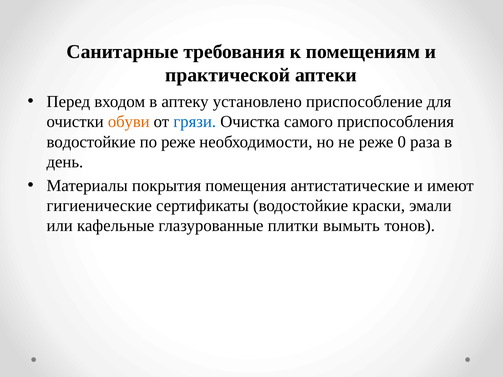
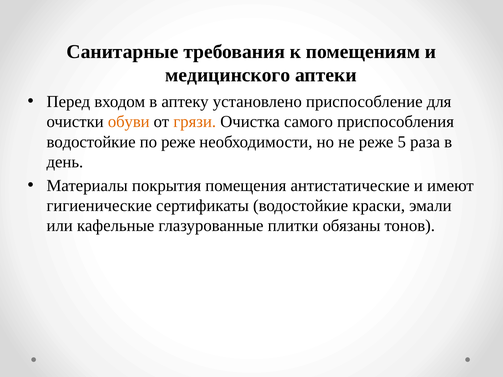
практической: практической -> медицинского (228, 75)
грязи colour: blue -> orange (195, 122)
0: 0 -> 5 (402, 142)
вымыть: вымыть -> обязаны (352, 226)
